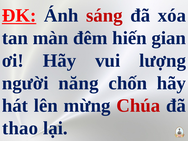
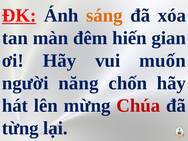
sáng colour: red -> orange (104, 15)
lượng: lượng -> muốn (163, 61)
thao: thao -> từng (20, 128)
